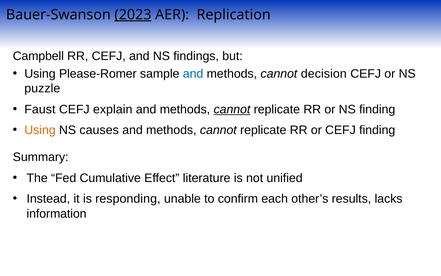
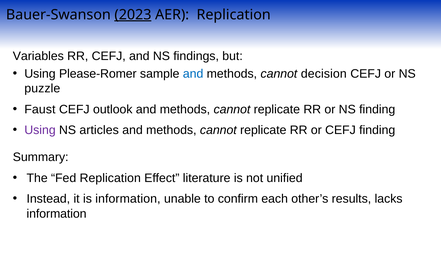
Campbell: Campbell -> Variables (38, 56)
explain: explain -> outlook (113, 109)
cannot underline: present -> none (232, 109)
Using colour: orange -> purple (40, 130)
causes: causes -> articles (99, 130)
Fed Cumulative: Cumulative -> Replication (110, 178)
is responding: responding -> information (128, 199)
